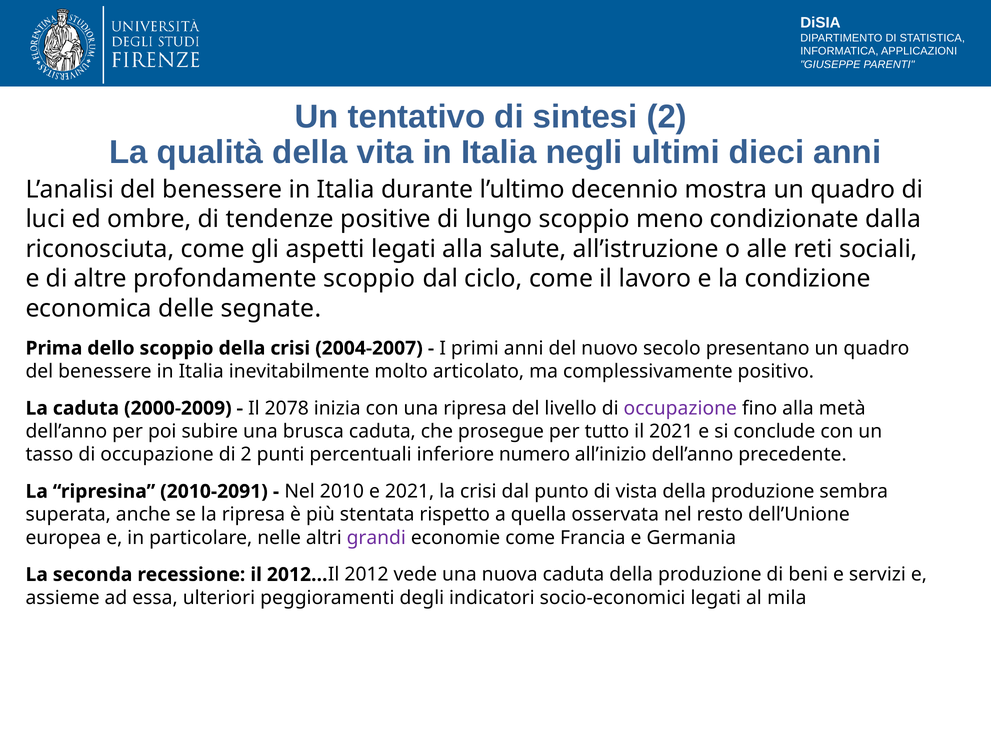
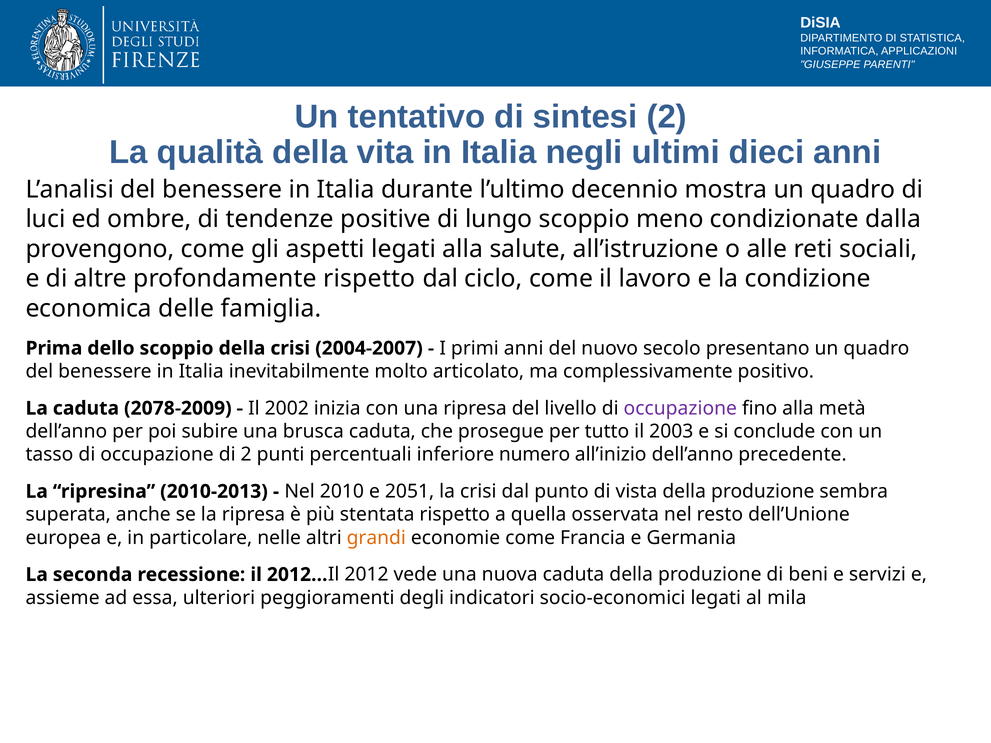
riconosciuta: riconosciuta -> provengono (100, 249)
profondamente scoppio: scoppio -> rispetto (369, 279)
segnate: segnate -> famiglia (271, 309)
2000-2009: 2000-2009 -> 2078-2009 (178, 408)
2078: 2078 -> 2002 (287, 408)
il 2021: 2021 -> 2003 (671, 432)
2010-2091: 2010-2091 -> 2010-2013 (214, 492)
e 2021: 2021 -> 2051 (410, 492)
grandi colour: purple -> orange (376, 538)
